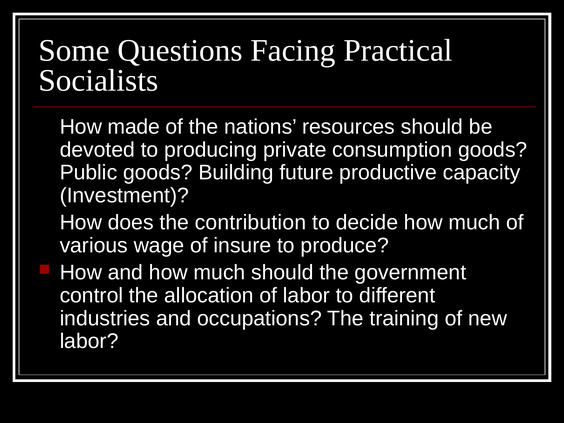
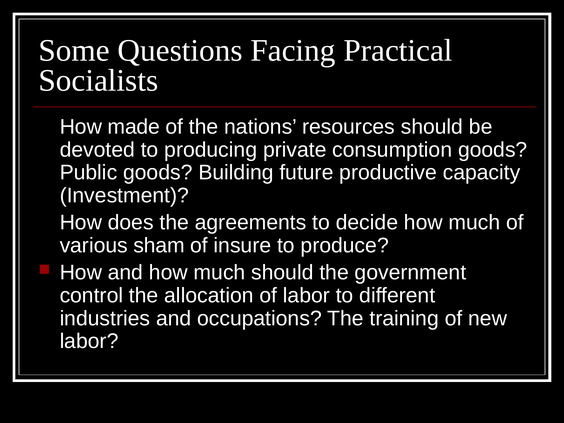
contribution: contribution -> agreements (251, 223)
wage: wage -> sham (159, 246)
